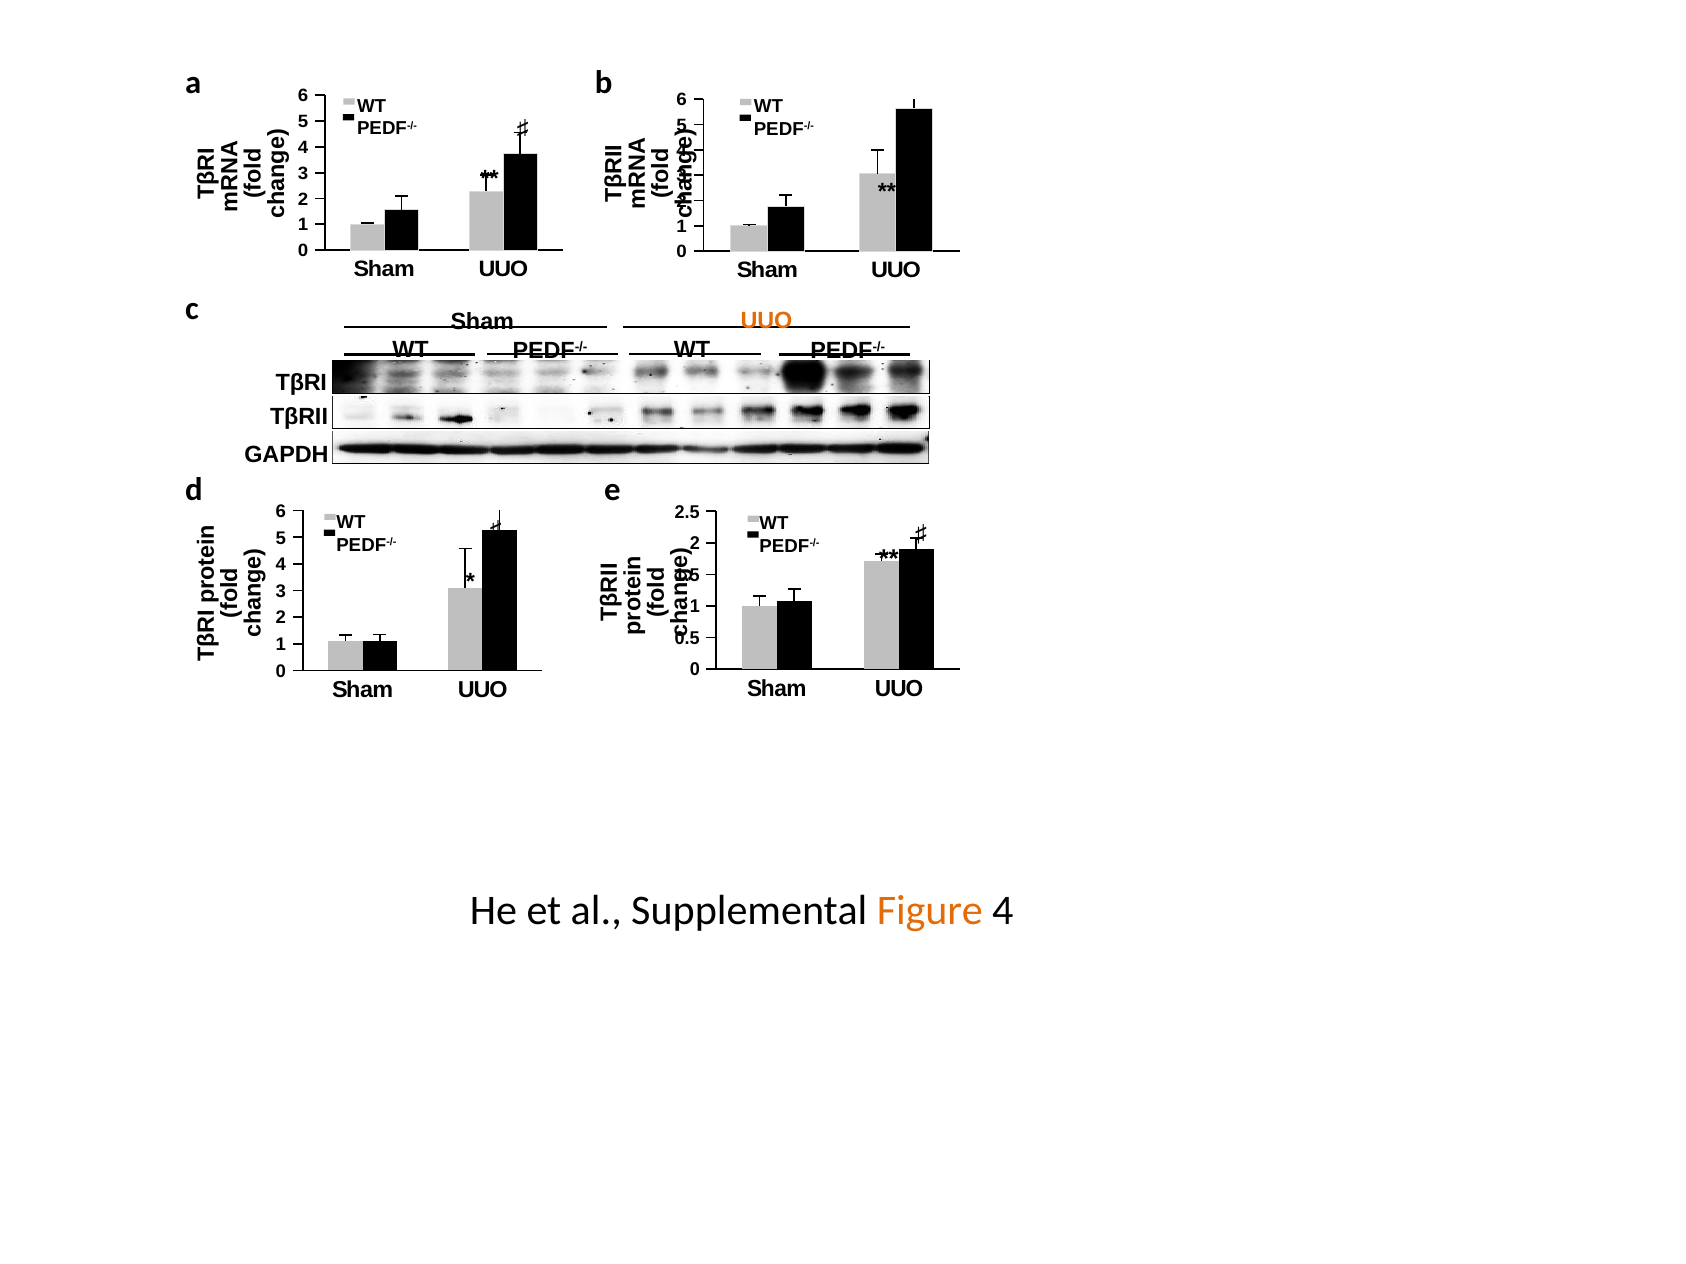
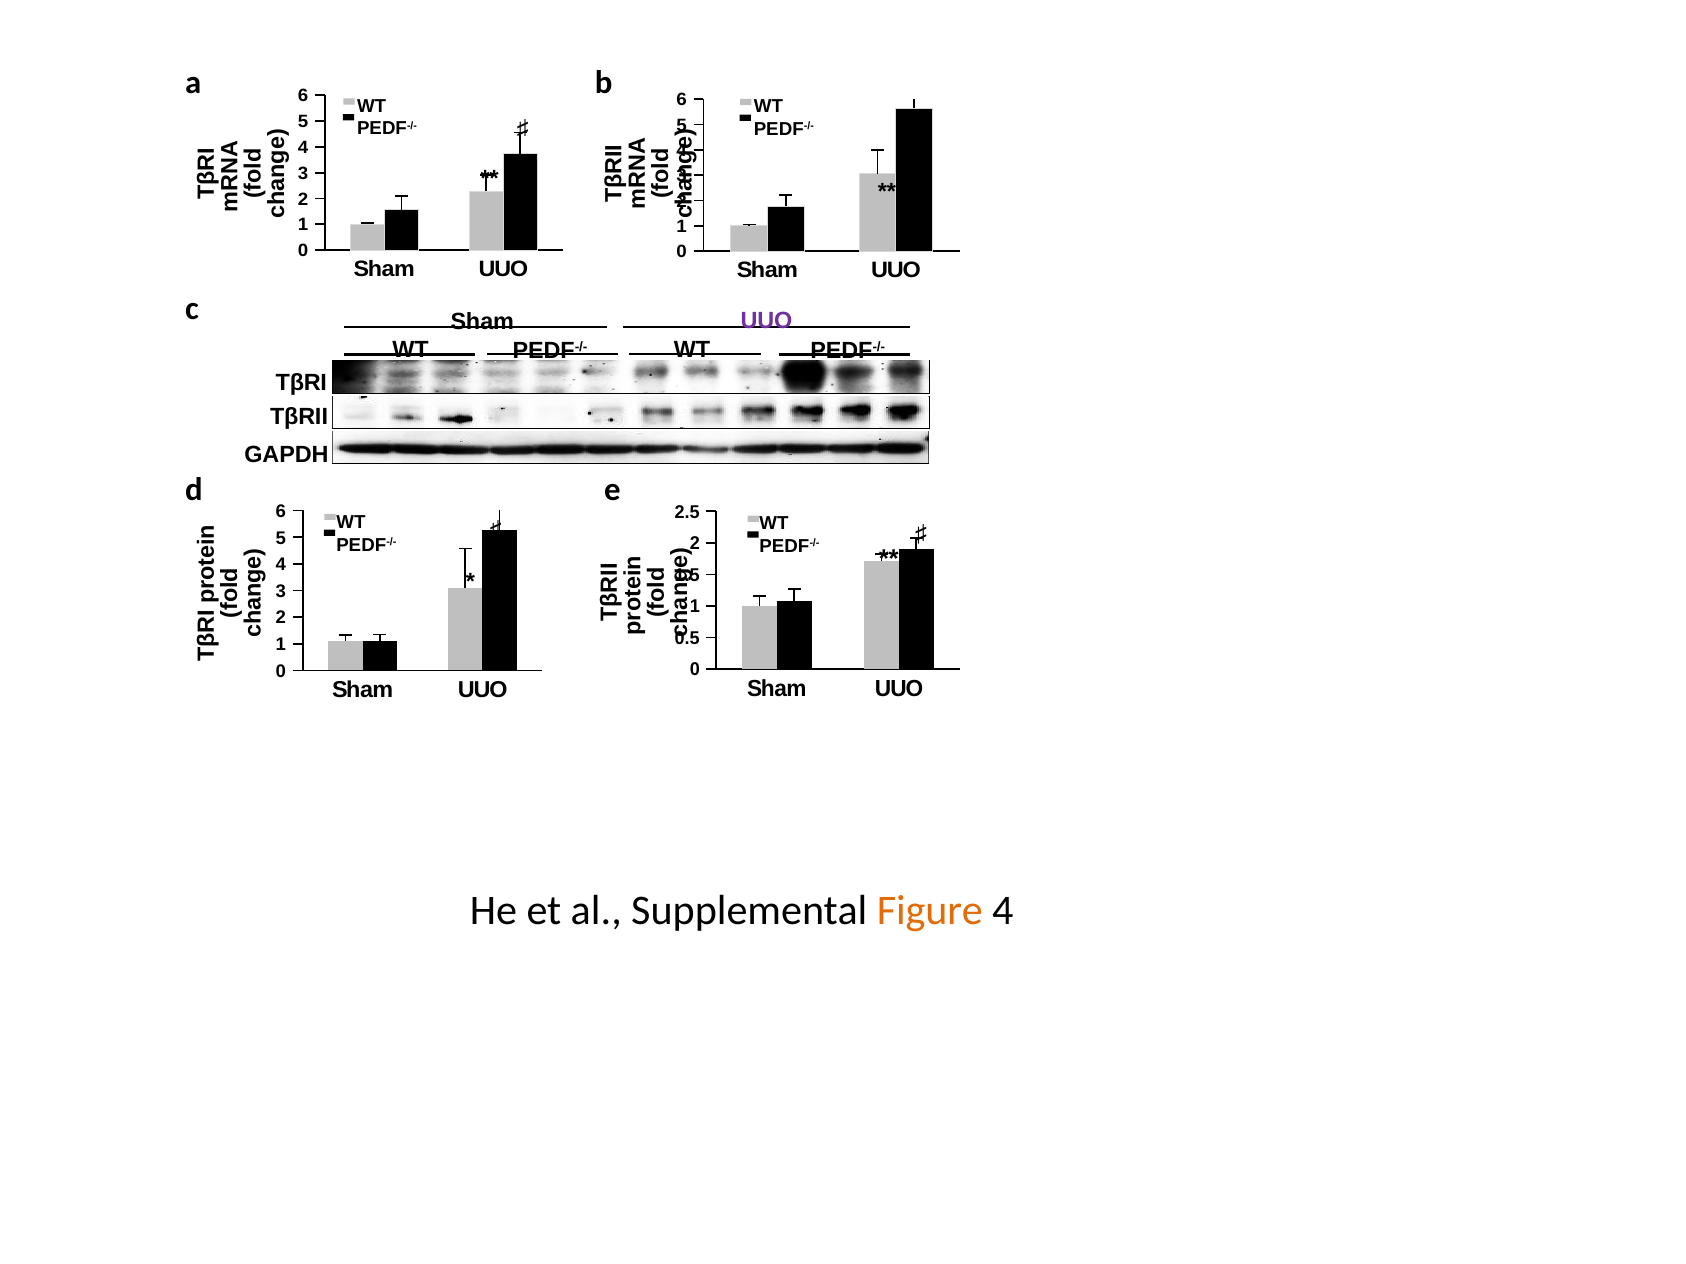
UUO colour: orange -> purple (767, 321)
